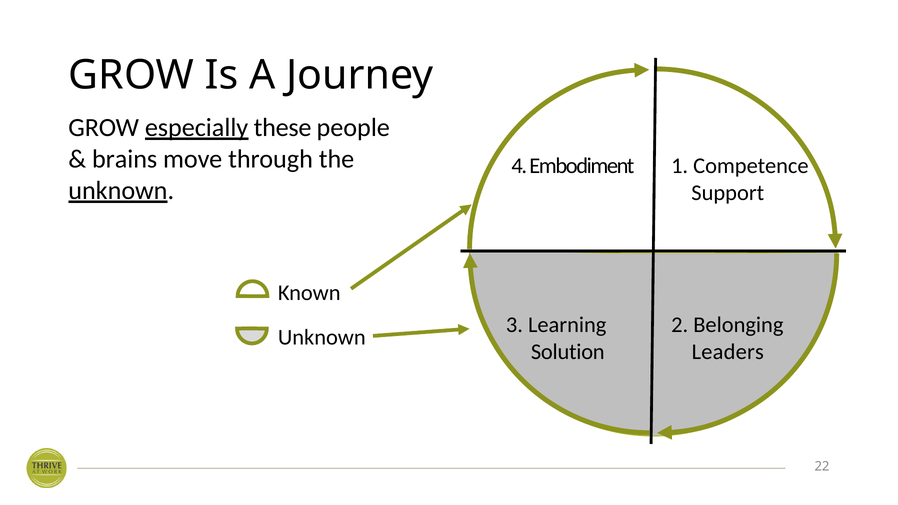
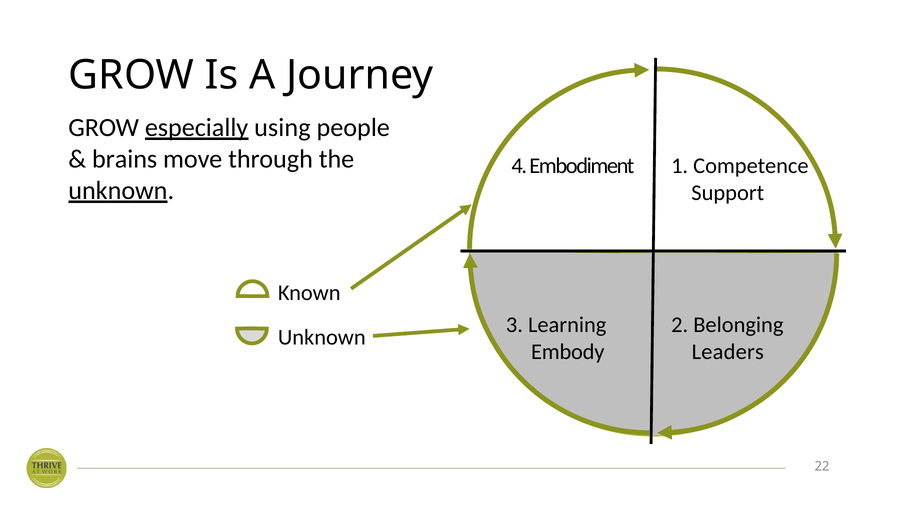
these: these -> using (282, 128)
Solution: Solution -> Embody (568, 352)
